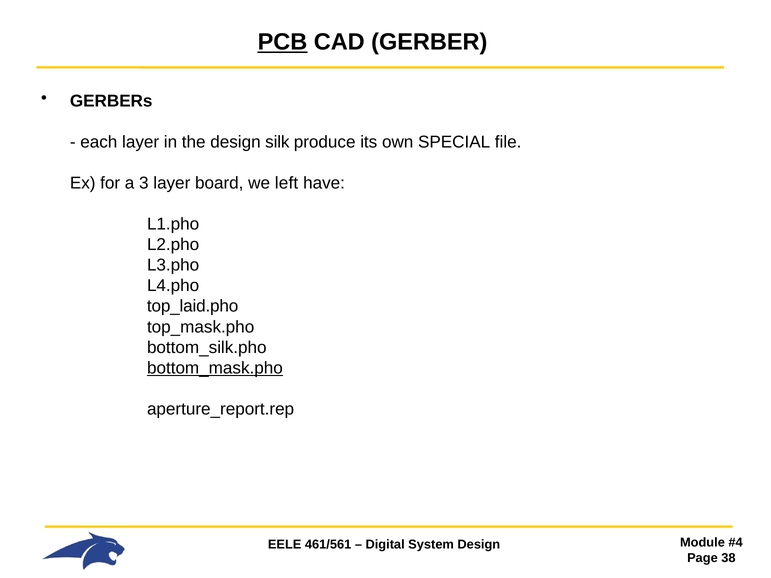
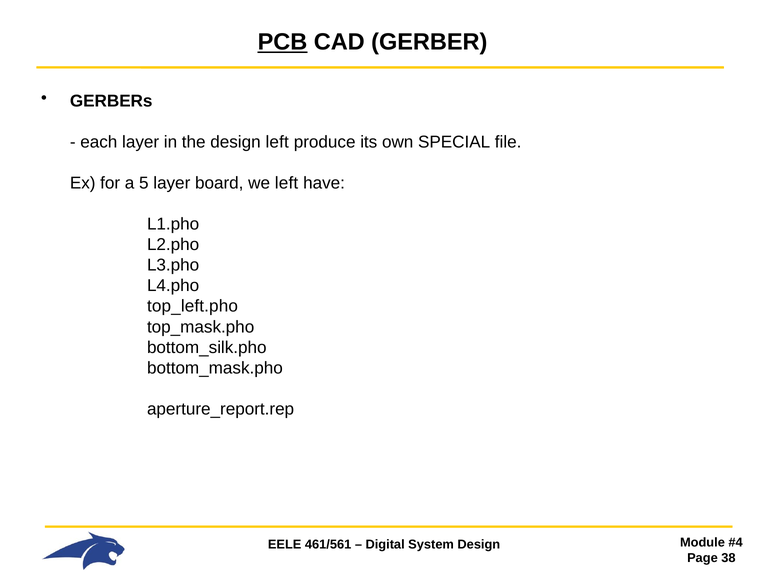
design silk: silk -> left (277, 142)
3: 3 -> 5 (144, 183)
top_laid.pho: top_laid.pho -> top_left.pho (193, 306)
bottom_mask.pho underline: present -> none (215, 368)
